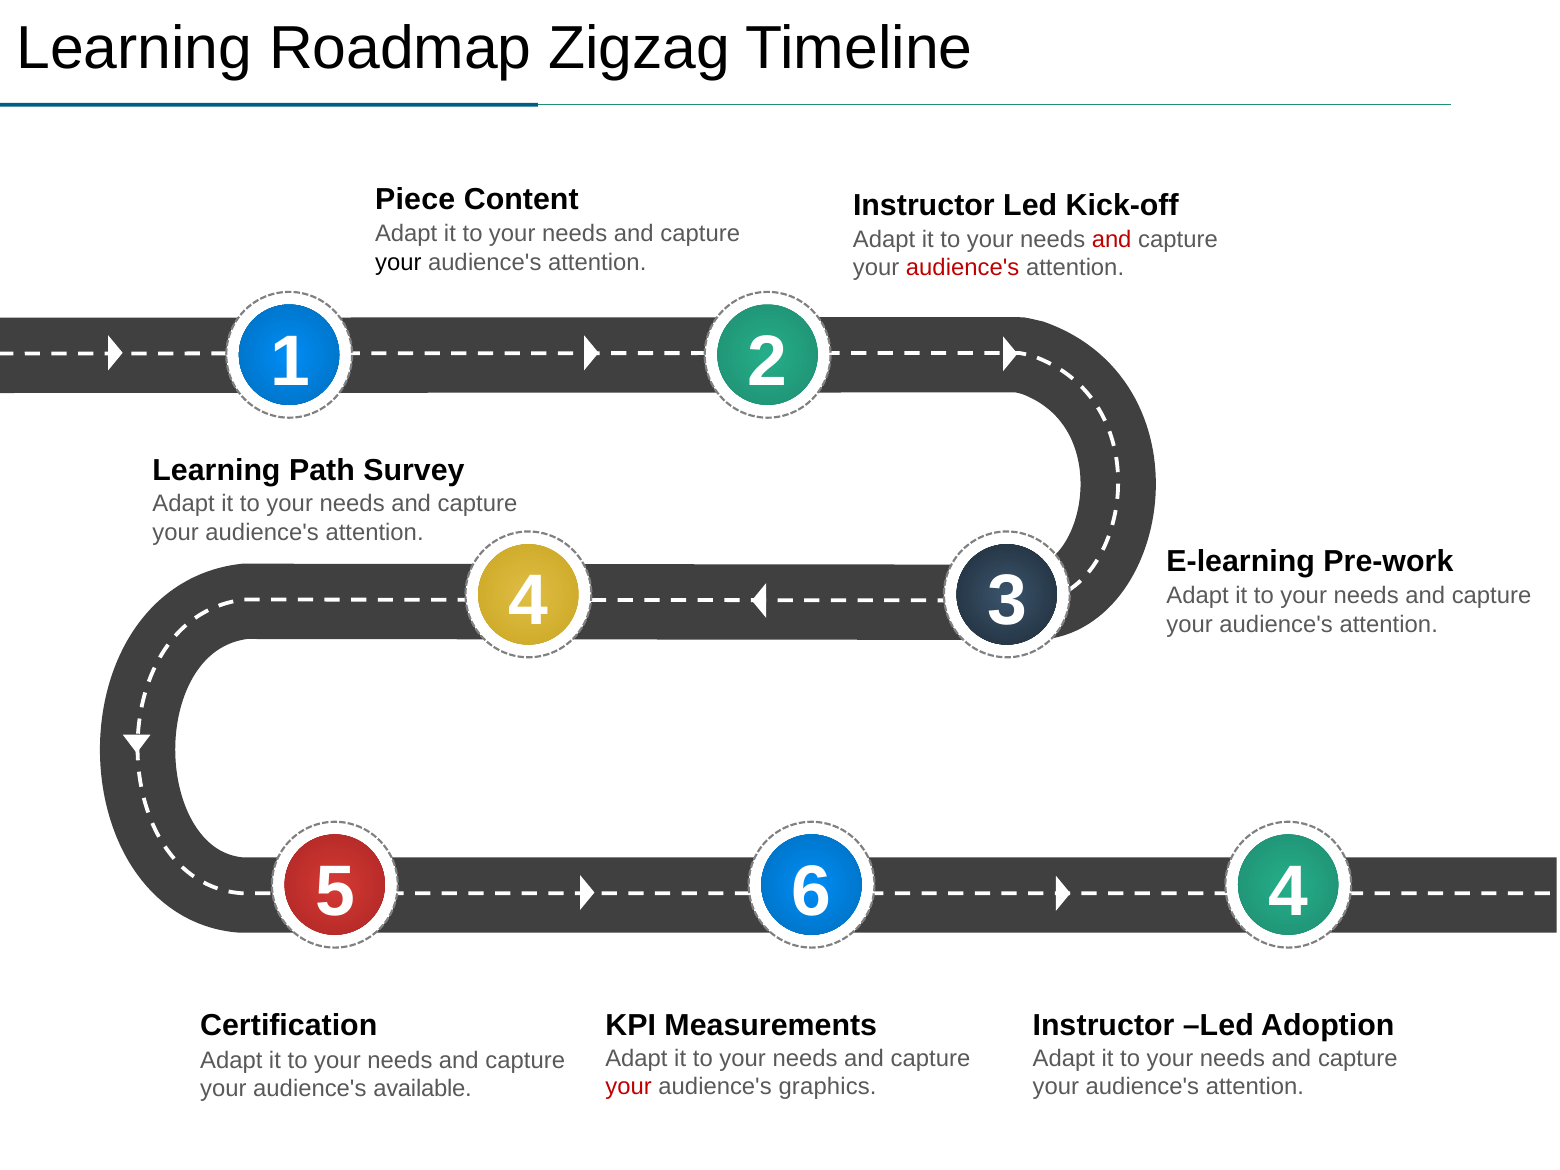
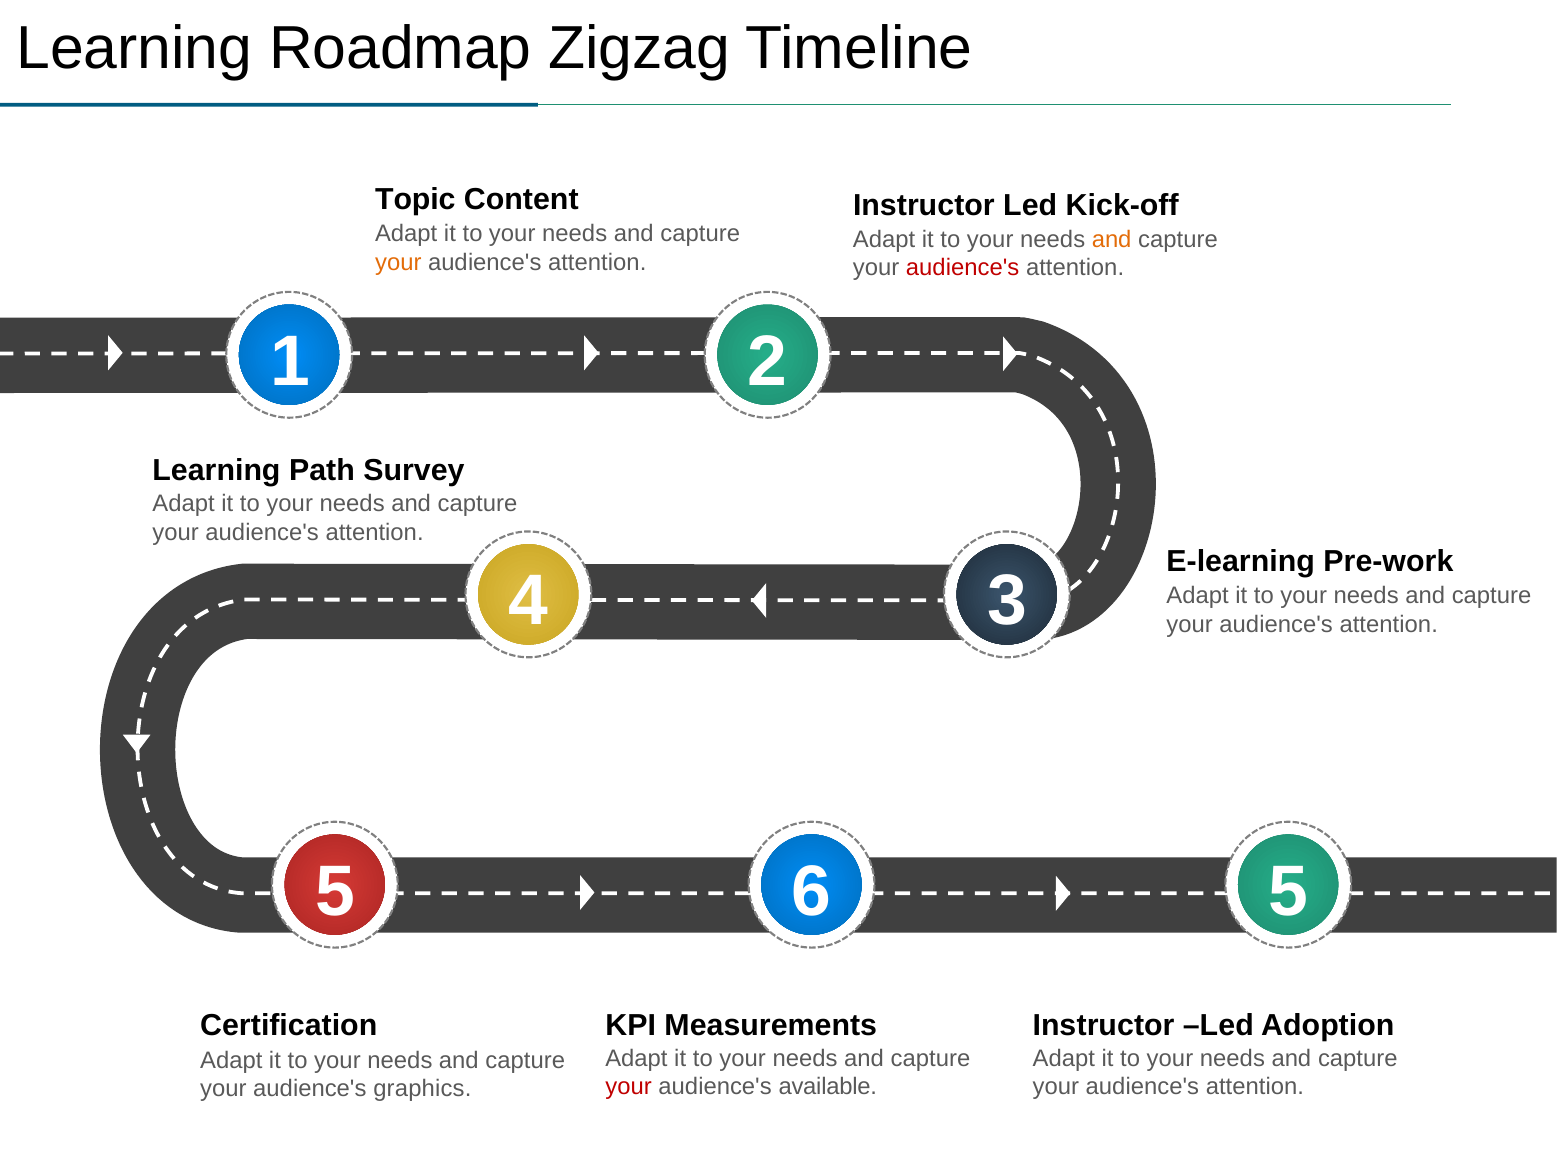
Piece: Piece -> Topic (415, 200)
and colour: red -> orange (1112, 239)
your colour: black -> orange (398, 263)
5 4: 4 -> 5 (1288, 892)
graphics: graphics -> available (828, 1087)
available: available -> graphics (422, 1089)
